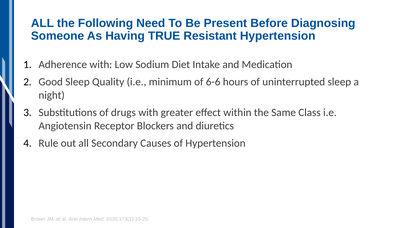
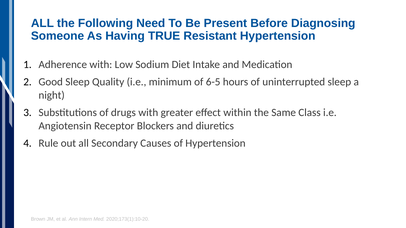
6-6: 6-6 -> 6-5 (213, 82)
